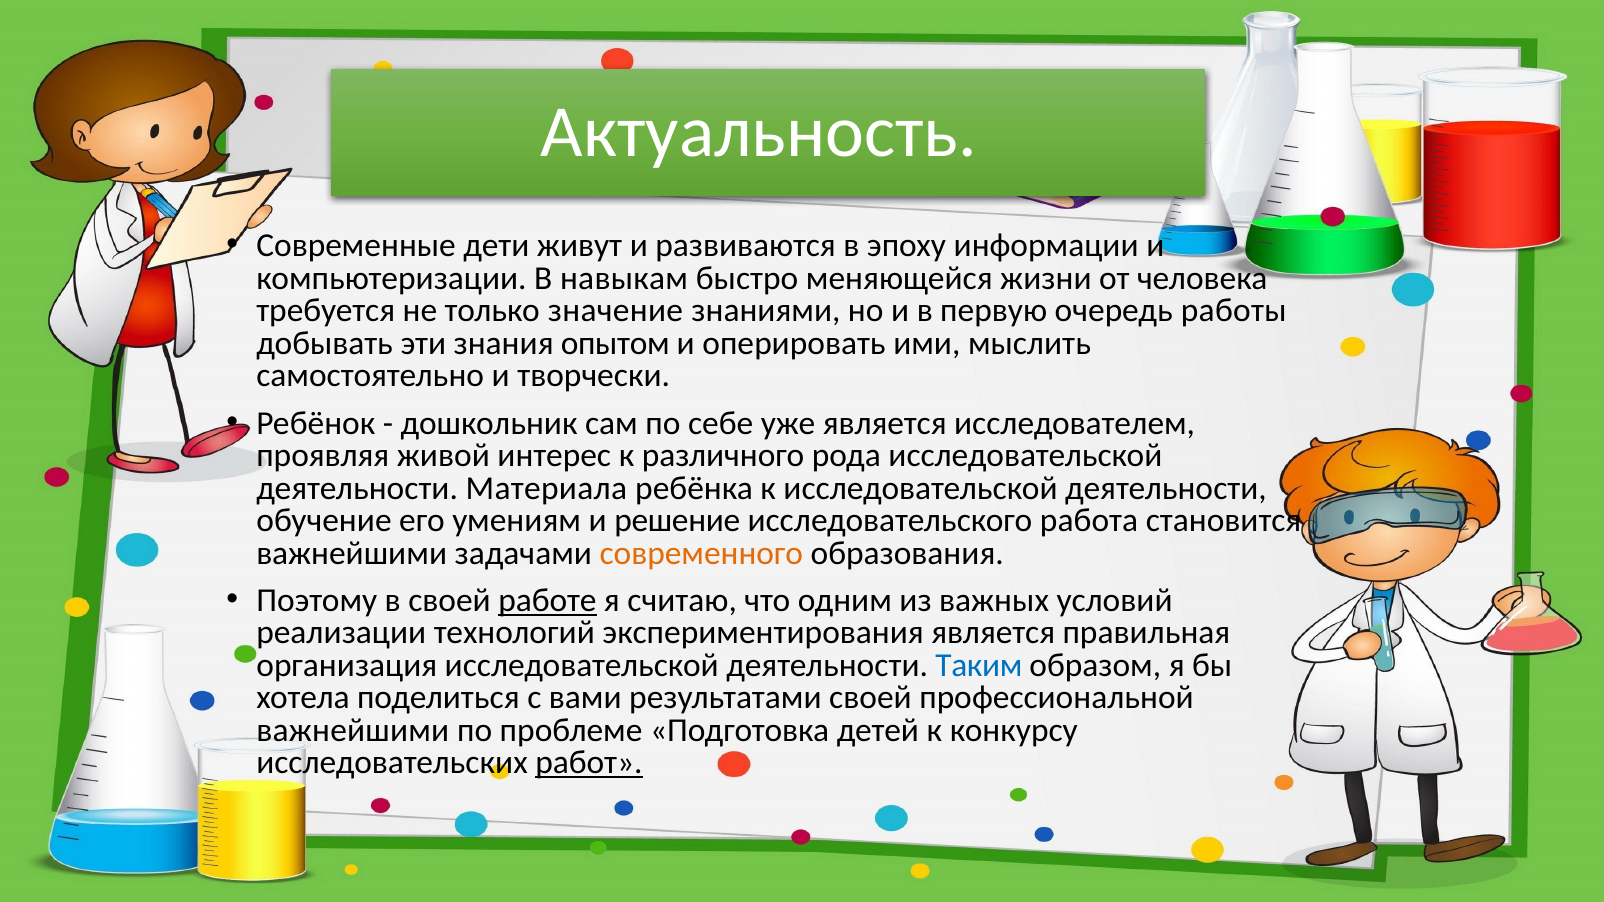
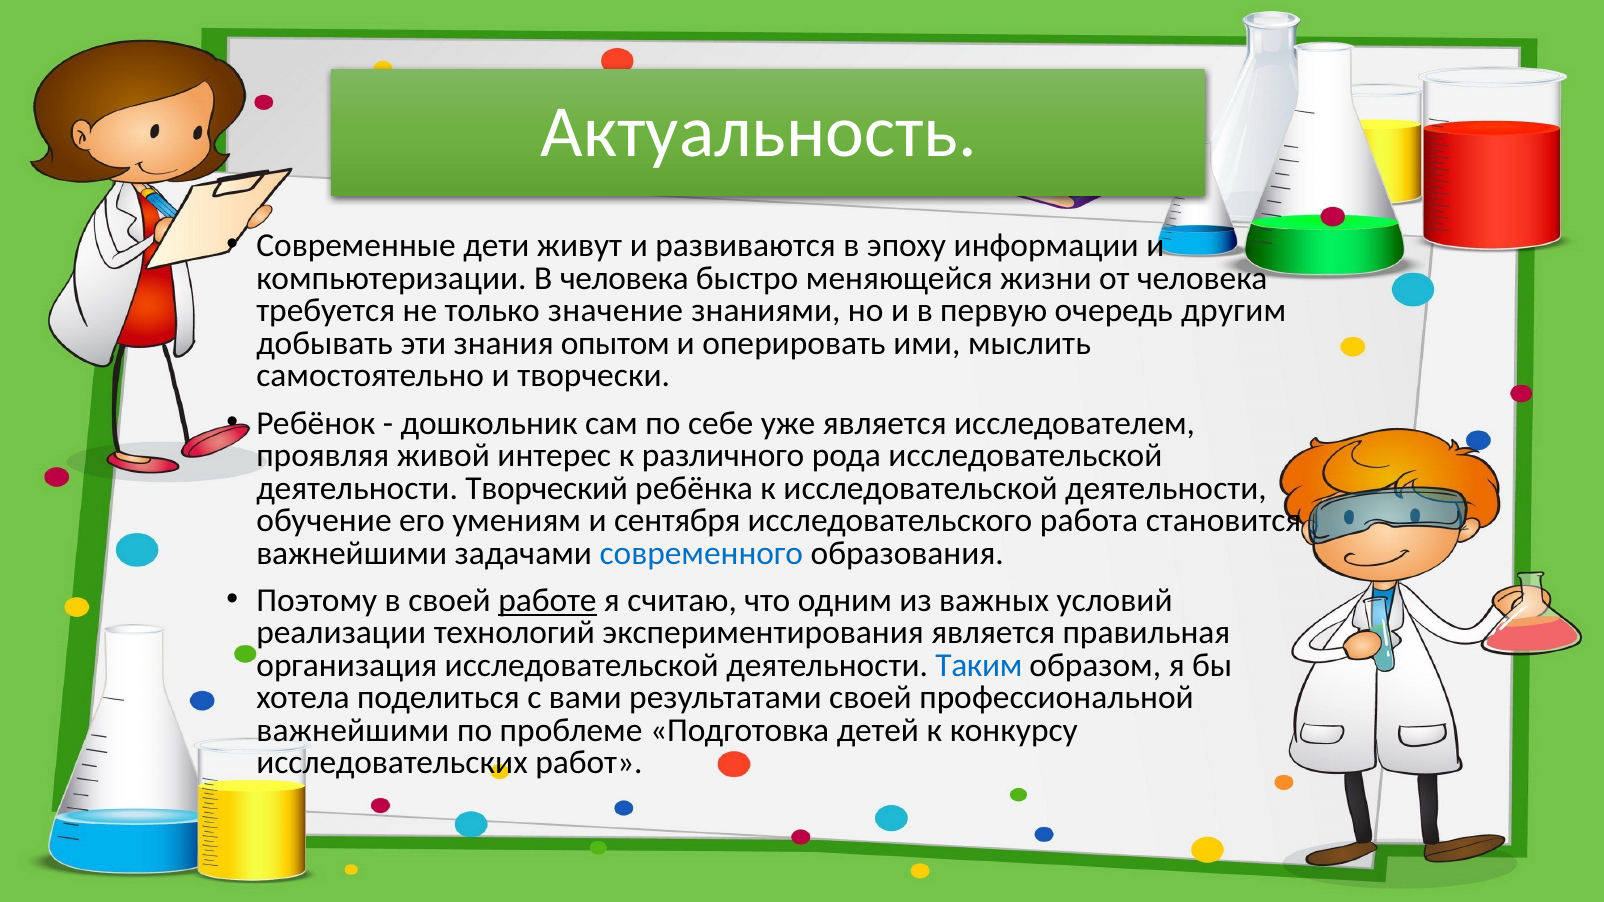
В навыкам: навыкам -> человека (624, 278)
работы: работы -> другим (1234, 311)
Материала: Материала -> Творческий (547, 488)
решение: решение -> сентября (677, 521)
современного colour: orange -> blue (701, 553)
работ underline: present -> none (589, 763)
